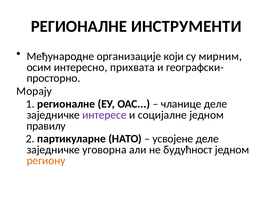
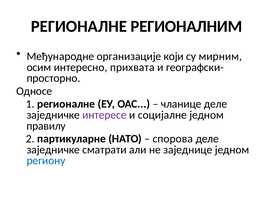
ИНСТРУМЕНТИ: ИНСТРУМЕНТИ -> РЕГИОНАЛНИМ (186, 26)
Морају: Морају -> Односе (34, 91)
усвојене: усвојене -> спорова (173, 139)
уговорна: уговорна -> сматрати (104, 149)
будућност: будућност -> заједнице (188, 149)
региону colour: orange -> blue (46, 160)
